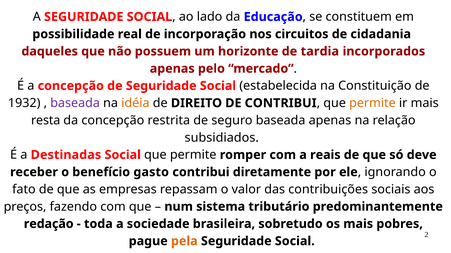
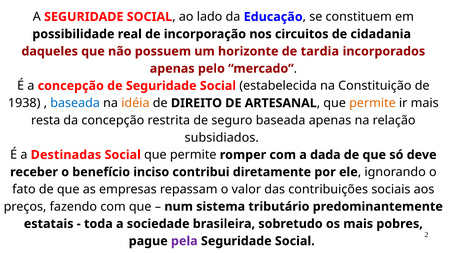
1932: 1932 -> 1938 (24, 103)
baseada colour: purple -> blue (75, 103)
DE CONTRIBUI: CONTRIBUI -> ARTESANAL (281, 103)
reais: reais -> dada (325, 155)
gasto: gasto -> inciso (151, 173)
redação: redação -> estatais (49, 224)
pela colour: orange -> purple (184, 242)
